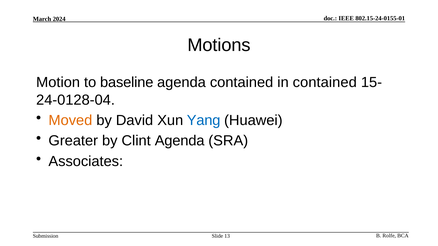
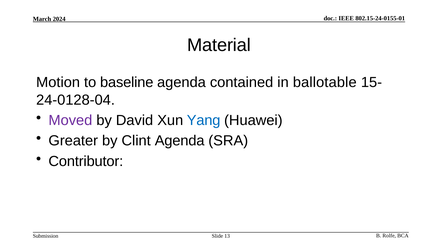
Motions: Motions -> Material (219, 45)
in contained: contained -> ballotable (325, 83)
Moved colour: orange -> purple (70, 121)
Associates: Associates -> Contributor (86, 161)
